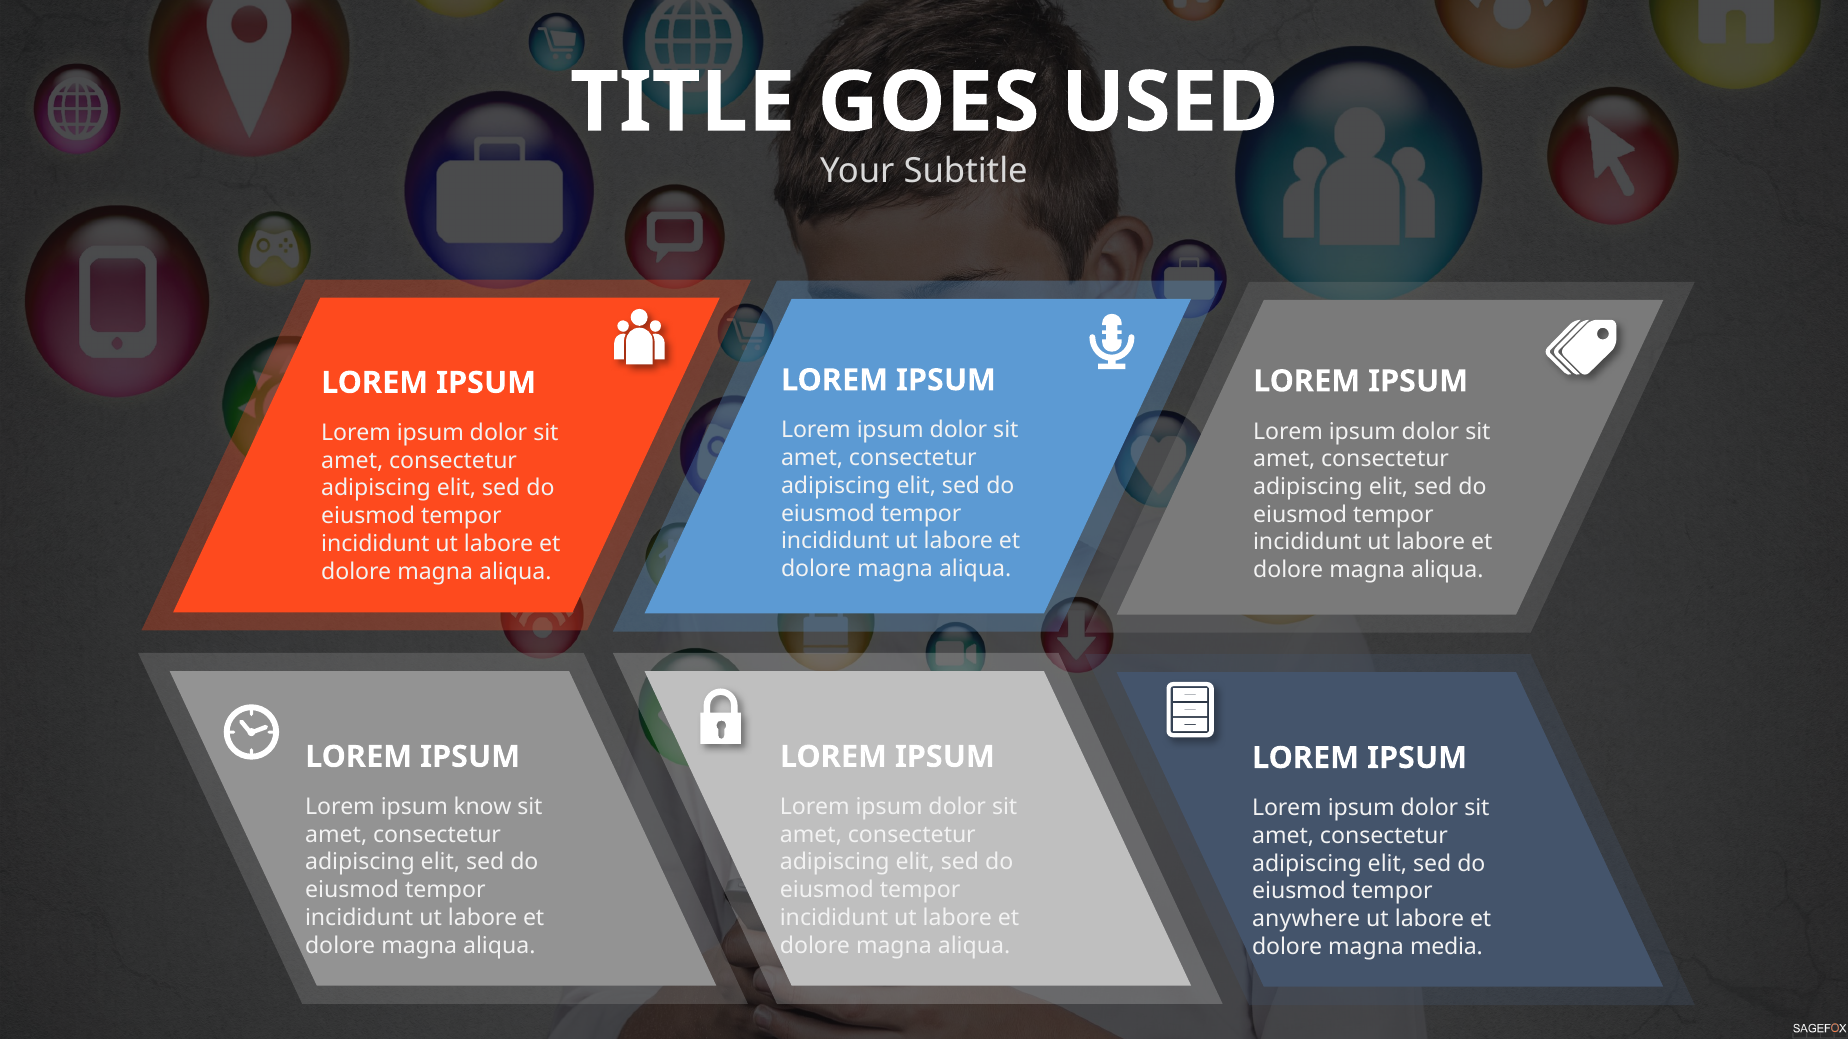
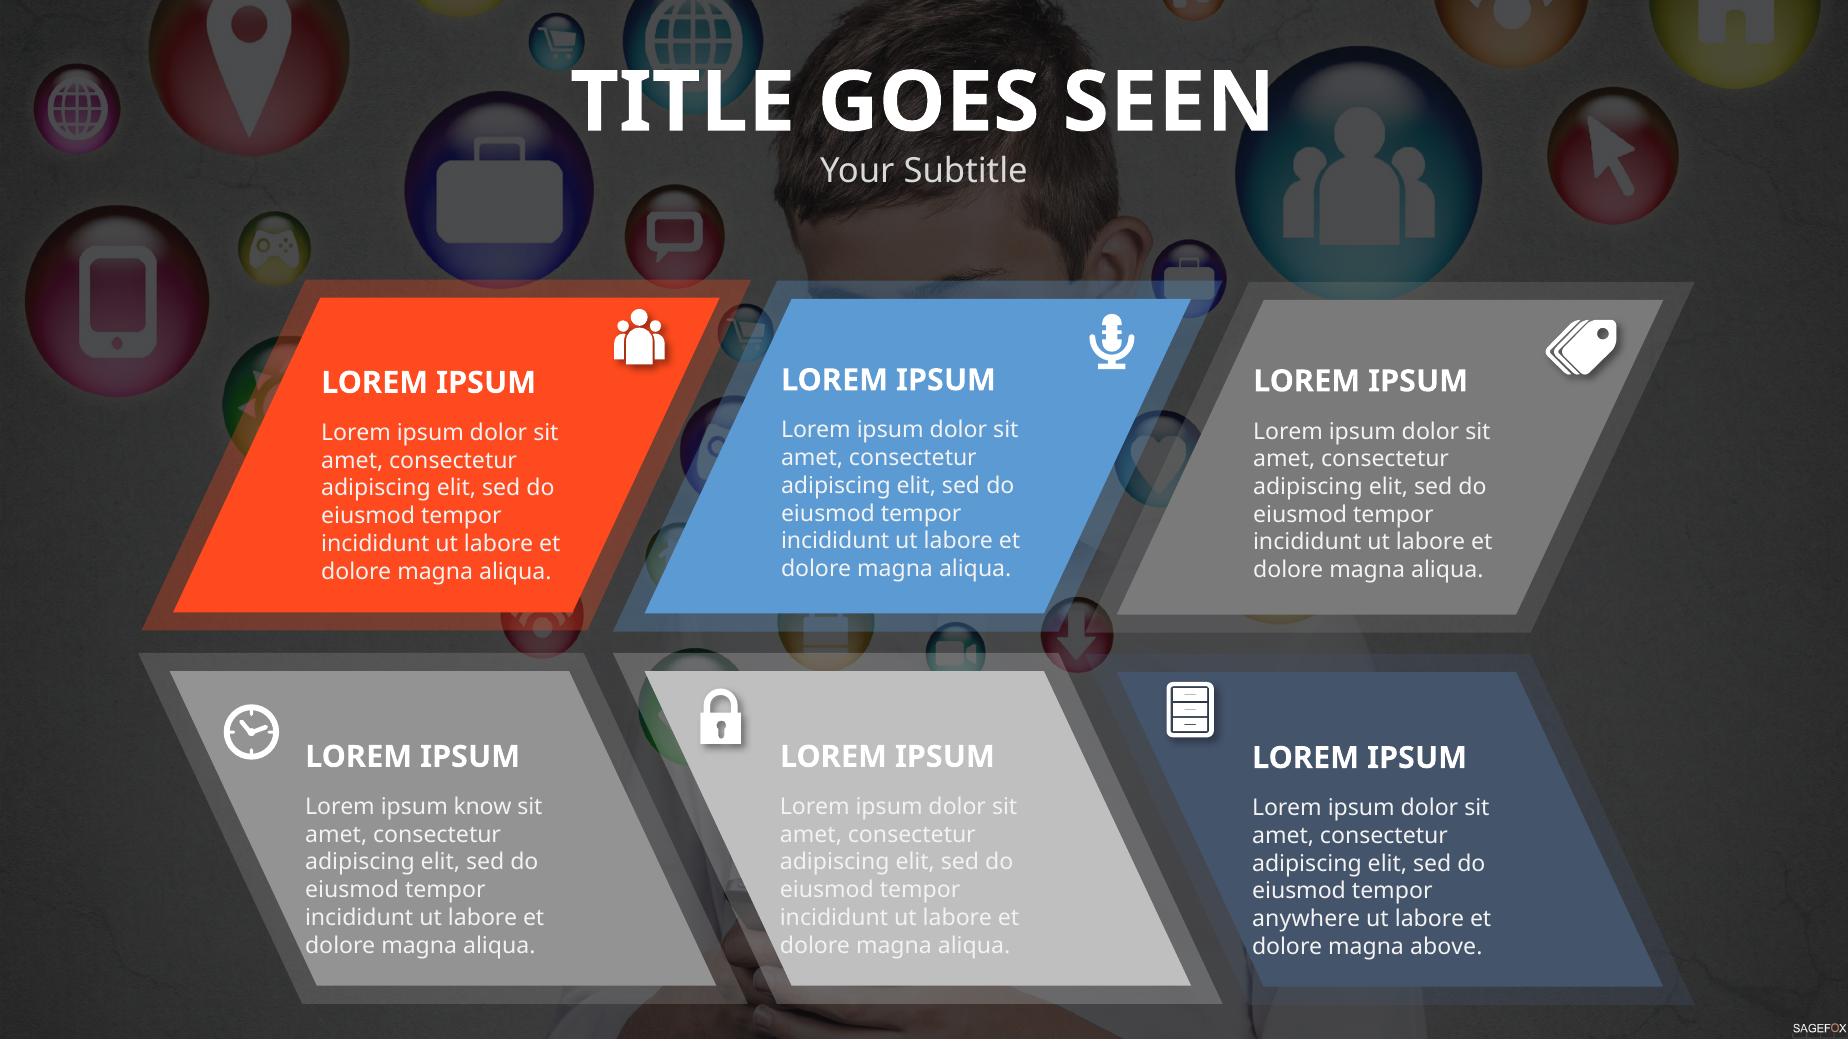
USED: USED -> SEEN (1169, 103)
media: media -> above (1446, 947)
